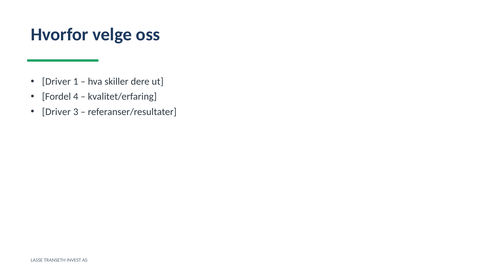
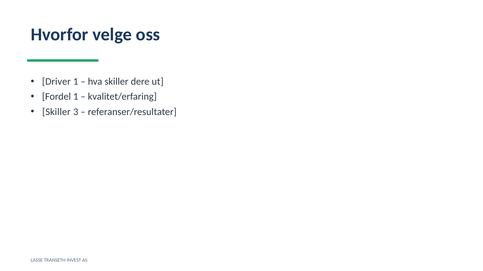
Fordel 4: 4 -> 1 (76, 97)
Driver: Driver -> Skiller (56, 112)
